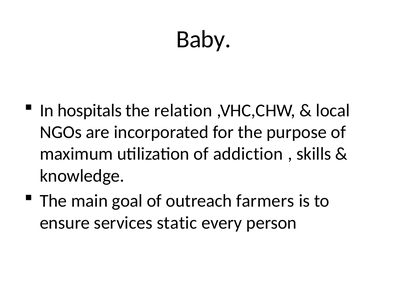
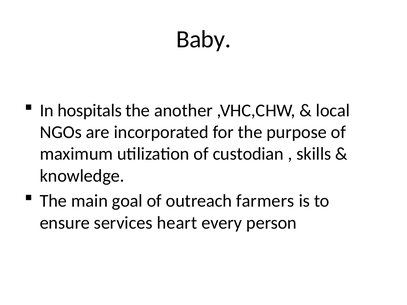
relation: relation -> another (183, 111)
addiction: addiction -> custodian (248, 154)
static: static -> heart (177, 223)
